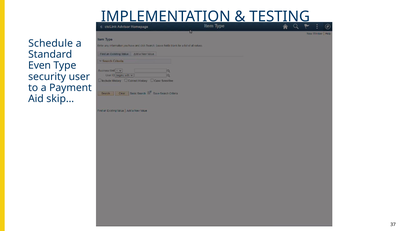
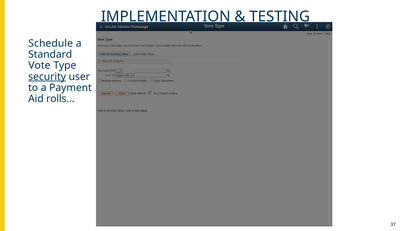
Even: Even -> Vote (39, 66)
security underline: none -> present (47, 77)
skip…: skip… -> rolls… (60, 99)
